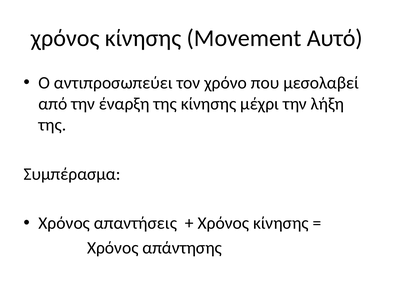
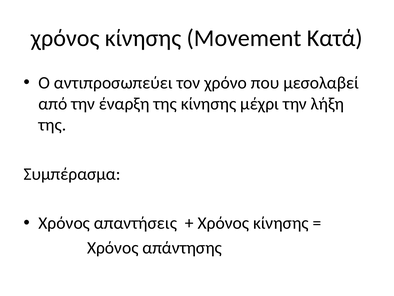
Αυτό: Αυτό -> Κατά (335, 38)
